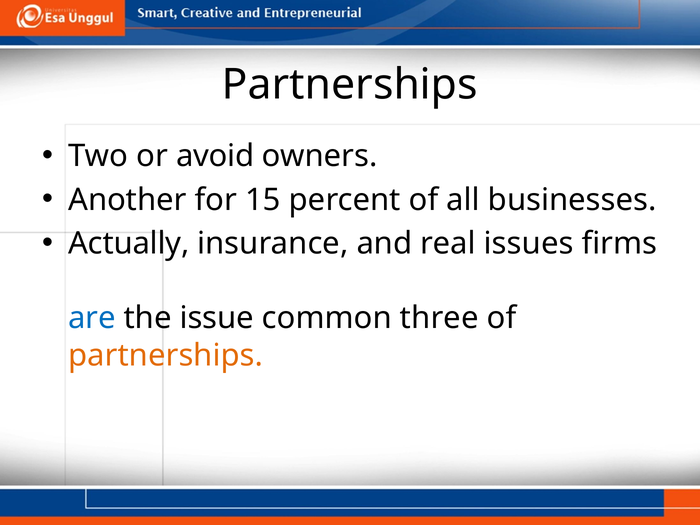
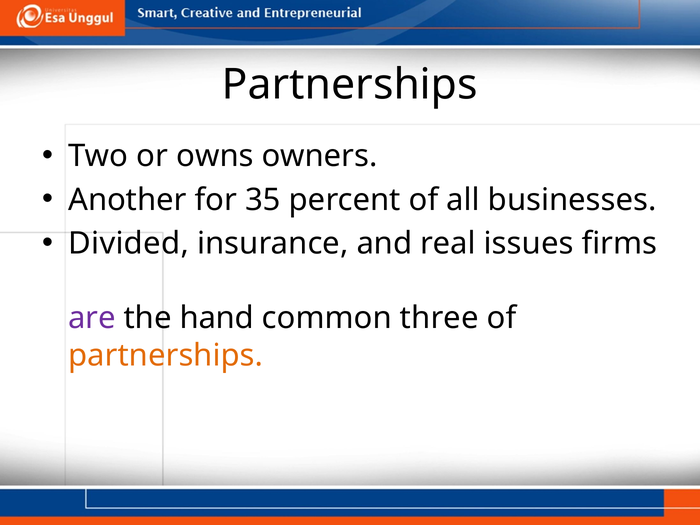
avoid: avoid -> owns (215, 156)
15: 15 -> 35 (263, 200)
Actually: Actually -> Divided (129, 243)
are colour: blue -> purple (92, 318)
issue: issue -> hand (217, 318)
